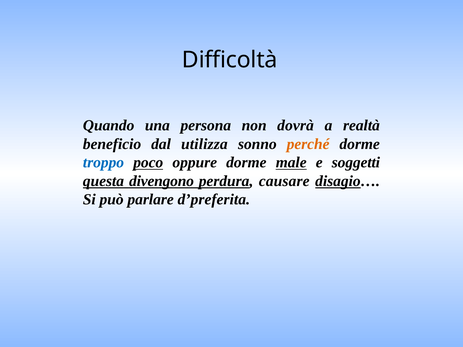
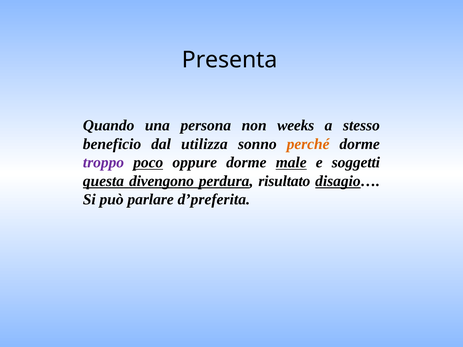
Difficoltà: Difficoltà -> Presenta (230, 60)
dovrà: dovrà -> weeks (296, 126)
realtà: realtà -> stesso (361, 126)
troppo colour: blue -> purple (103, 163)
causare: causare -> risultato (284, 181)
